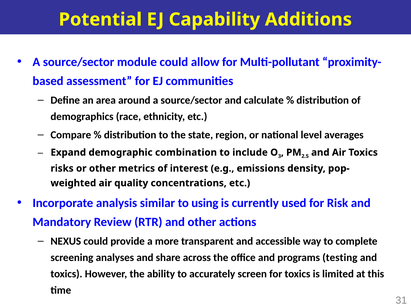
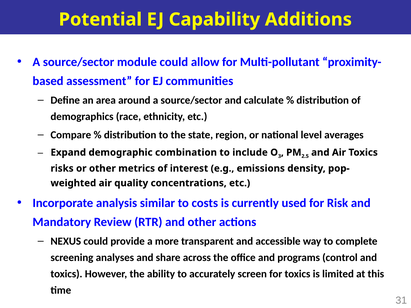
using: using -> costs (205, 203)
testing: testing -> control (340, 258)
